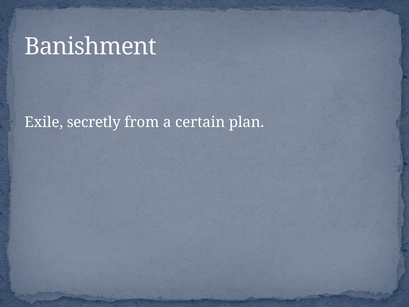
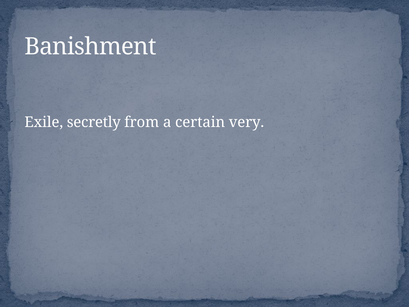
plan: plan -> very (247, 122)
